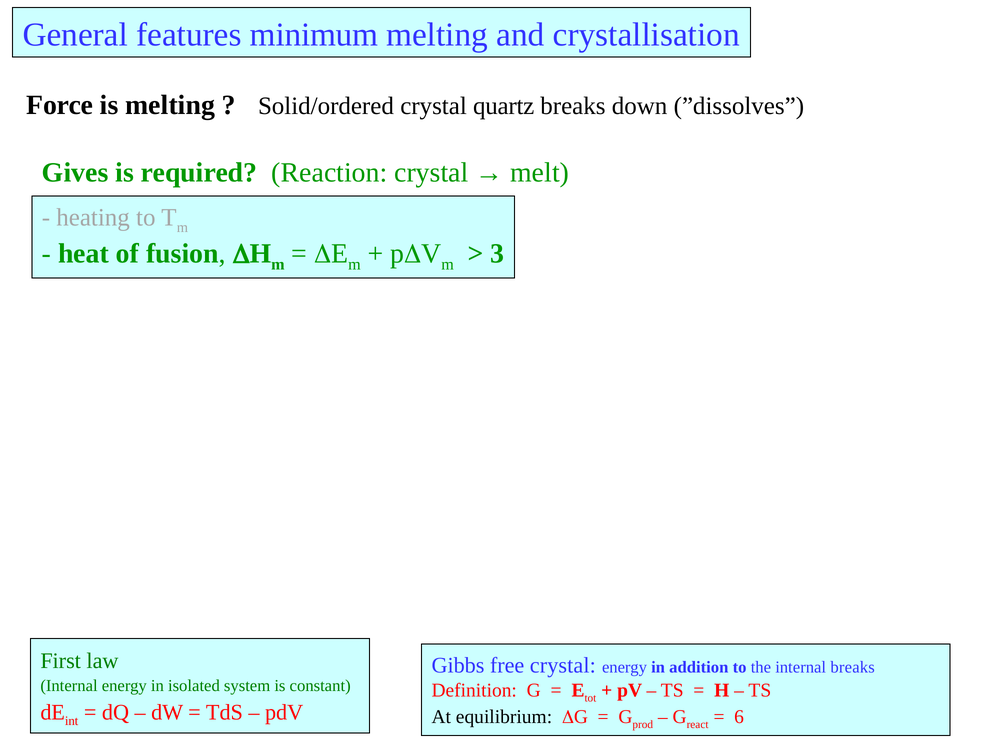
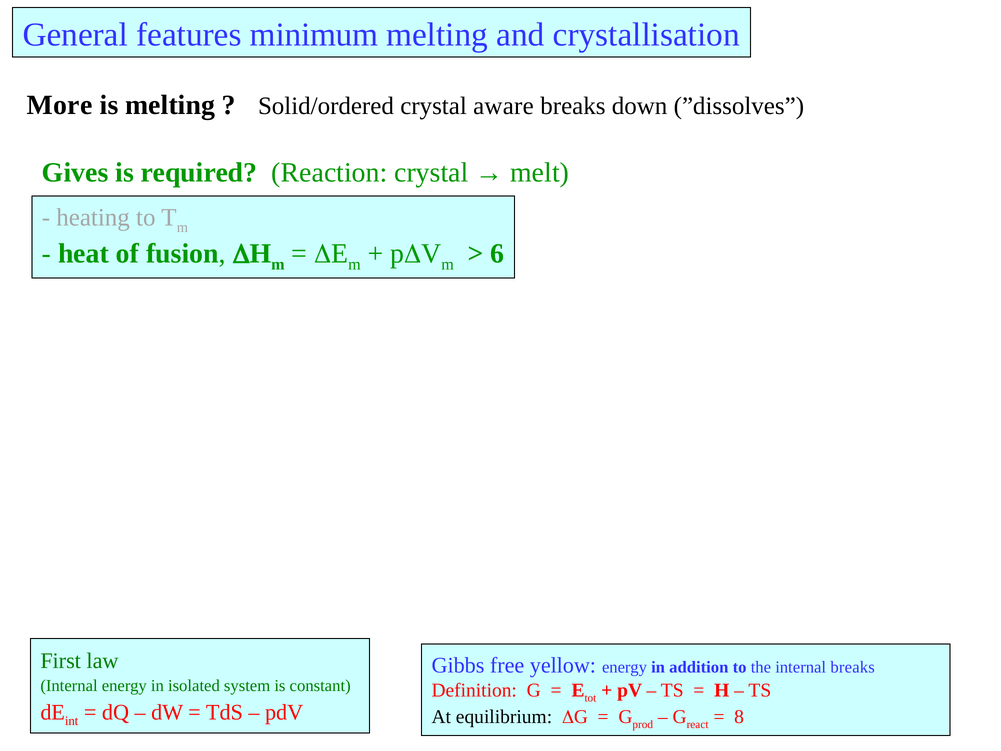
Force: Force -> More (60, 105)
quartz: quartz -> aware (503, 106)
3: 3 -> 6 (497, 253)
free crystal: crystal -> yellow (563, 665)
6: 6 -> 8 (739, 717)
